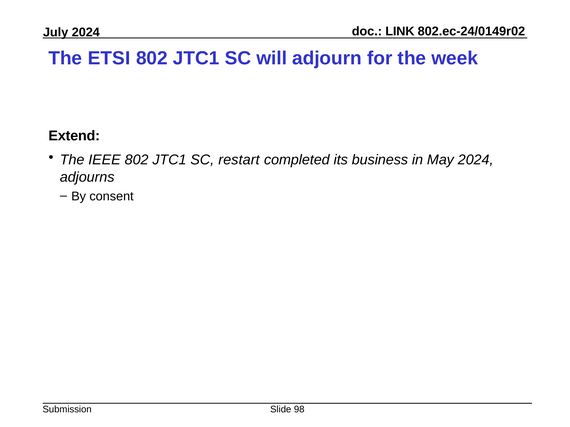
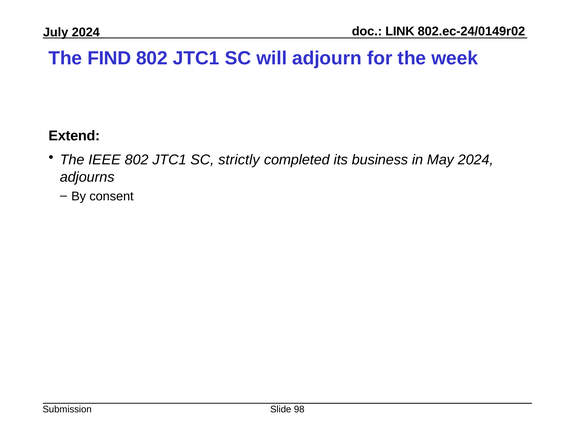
ETSI: ETSI -> FIND (109, 58)
restart: restart -> strictly (239, 160)
